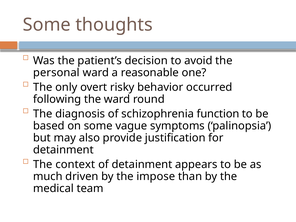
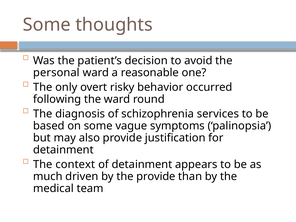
function: function -> services (218, 114)
the impose: impose -> provide (156, 176)
